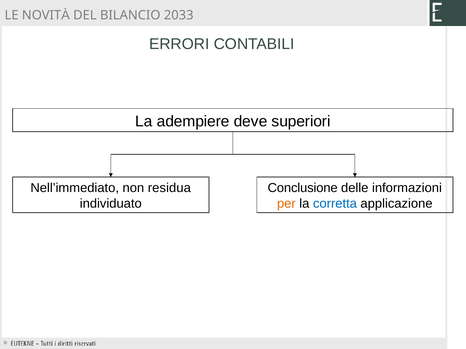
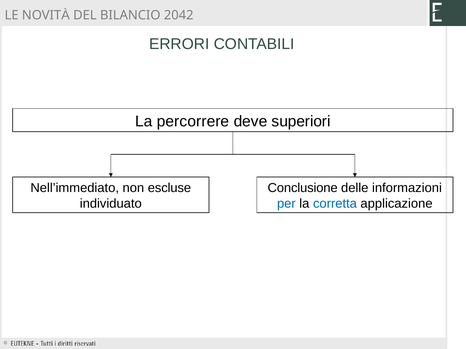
2033: 2033 -> 2042 (179, 15)
adempiere: adempiere -> percorrere (193, 121)
residua: residua -> escluse (169, 188)
per colour: orange -> blue (286, 204)
